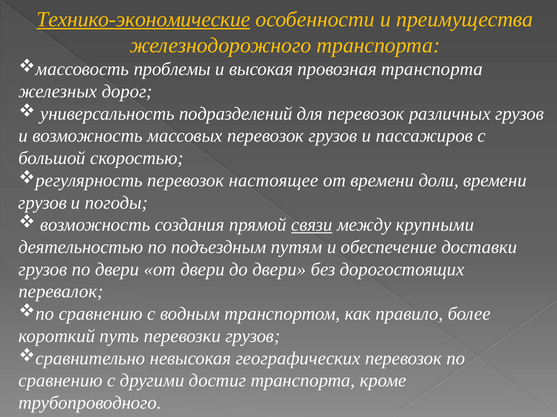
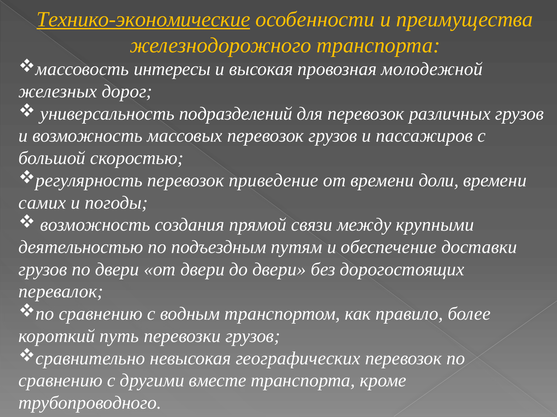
проблемы: проблемы -> интересы (172, 69)
провозная транспорта: транспорта -> молодежной (432, 69)
настоящее: настоящее -> приведение (274, 181)
грузов: грузов -> самих (42, 203)
связи underline: present -> none (312, 225)
достиг: достиг -> вместе (218, 381)
